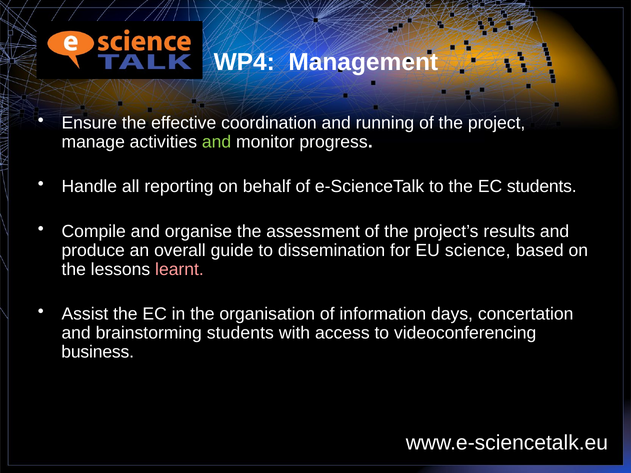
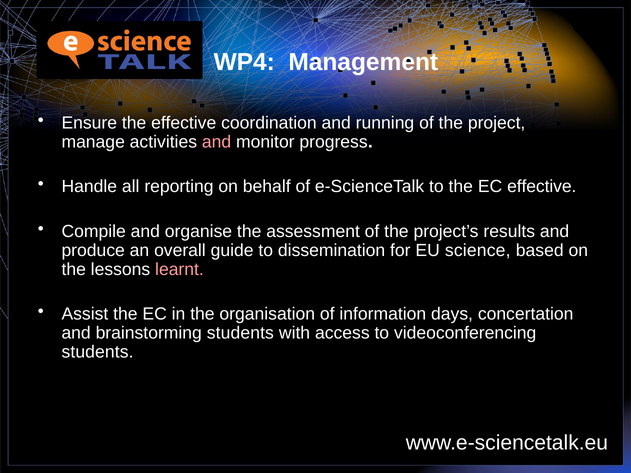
and colour: light green -> pink (217, 142)
EC students: students -> effective (542, 187)
business: business -> students (98, 352)
